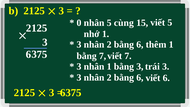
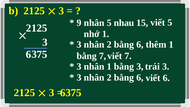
0: 0 -> 9 (79, 23)
cùng: cùng -> nhau (124, 23)
